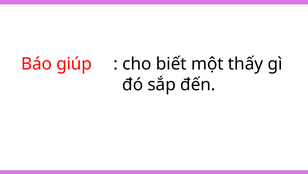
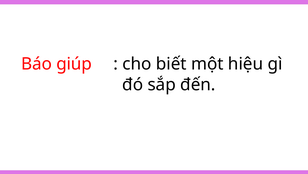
thấy: thấy -> hiệu (246, 64)
